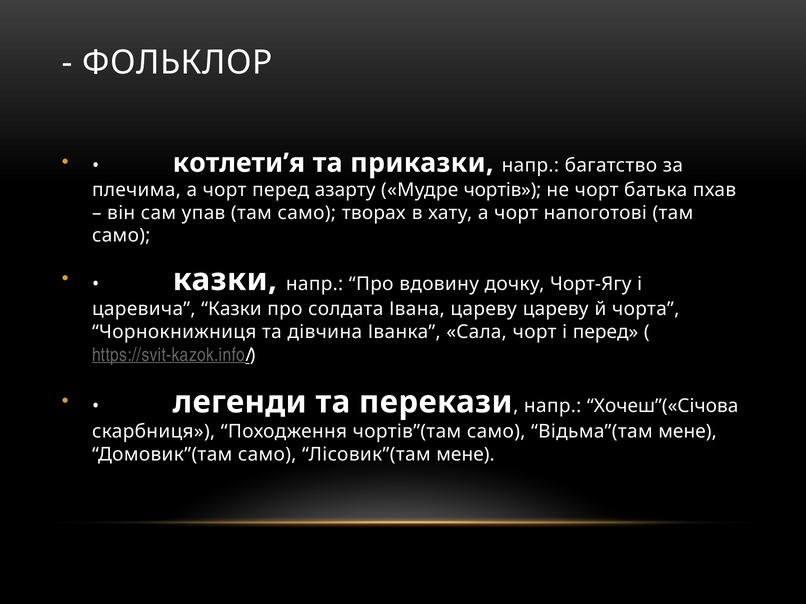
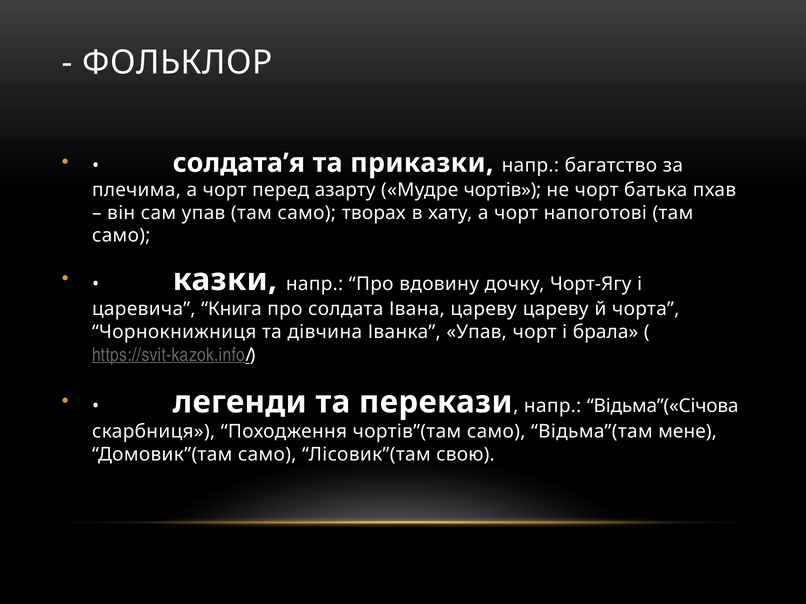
котлети’я: котлети’я -> солдата’я (239, 163)
царевича Казки: Казки -> Книга (231, 309)
Іванка Сала: Сала -> Упав (477, 332)
і перед: перед -> брала (606, 332)
Хочеш”(«Січова: Хочеш”(«Січова -> Відьма”(«Січова (663, 406)
Лісовик”(там мене: мене -> свою (465, 455)
